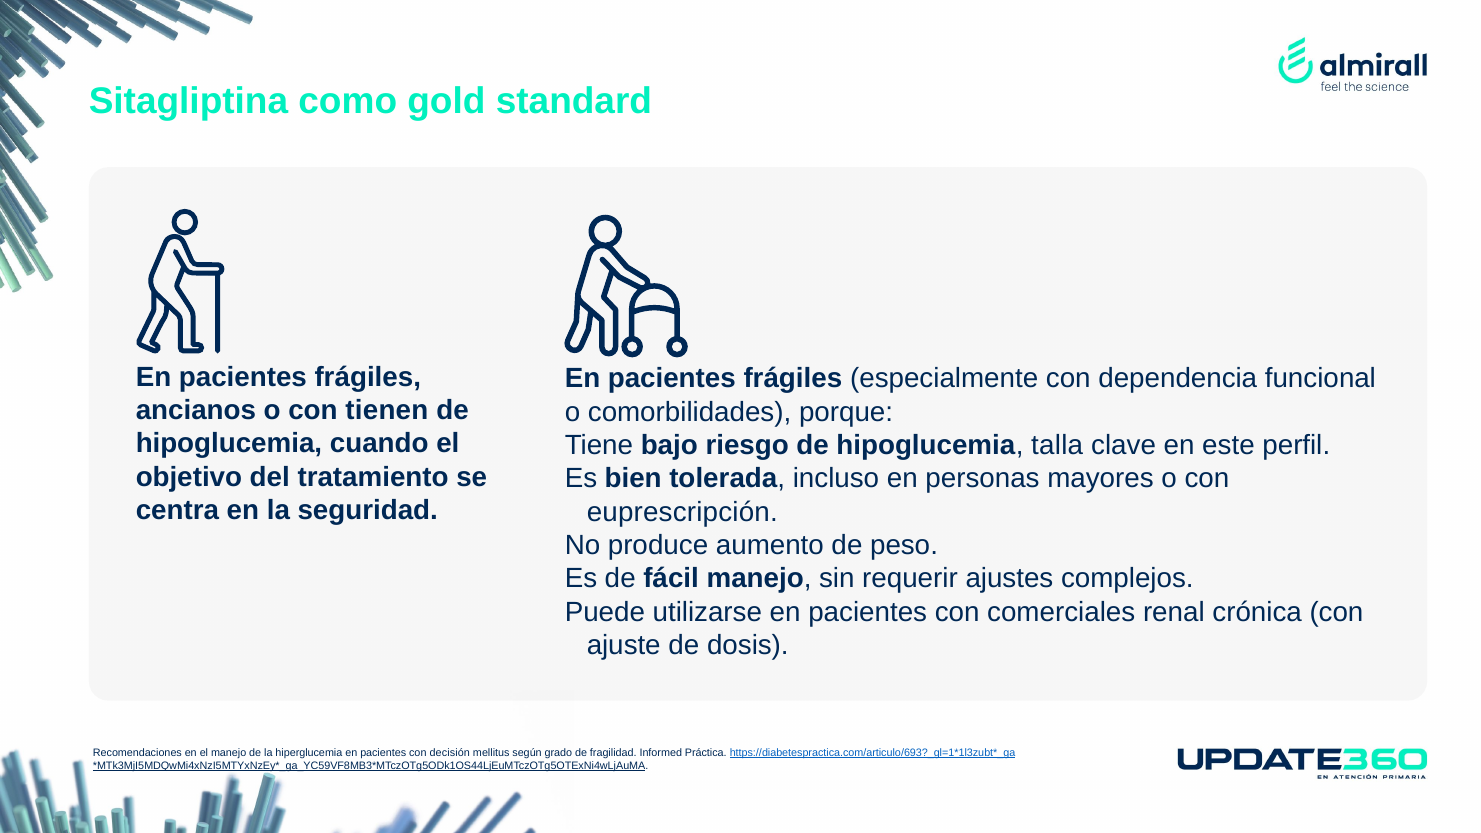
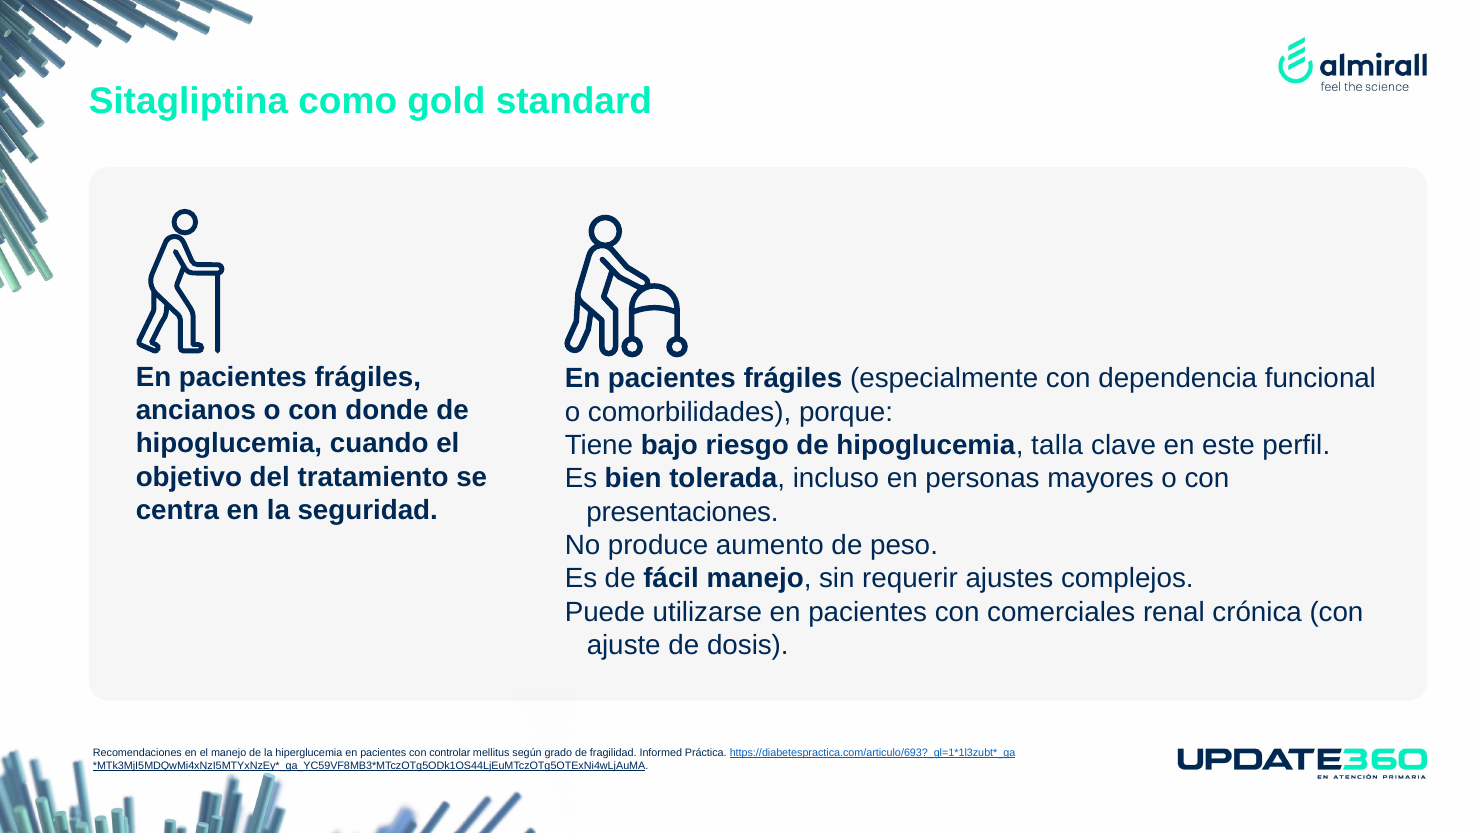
tienen: tienen -> donde (387, 410)
euprescripción: euprescripción -> presentaciones (682, 512)
decisión: decisión -> controlar (450, 753)
